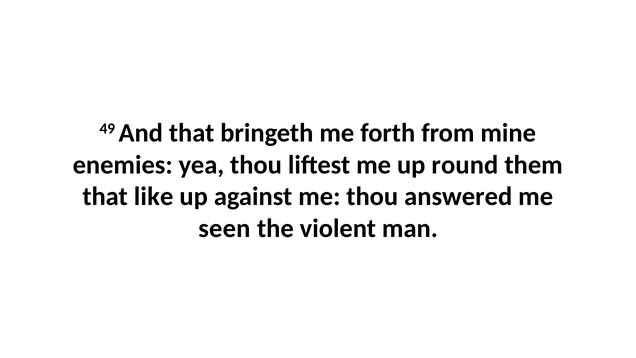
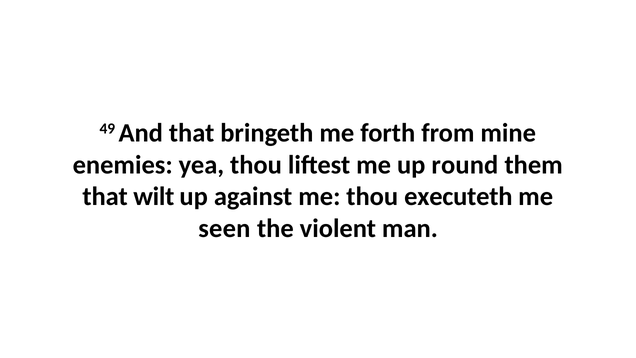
like: like -> wilt (154, 197)
answered: answered -> executeth (458, 197)
